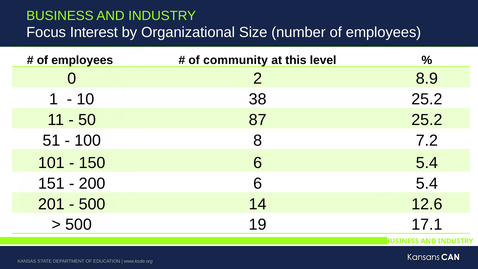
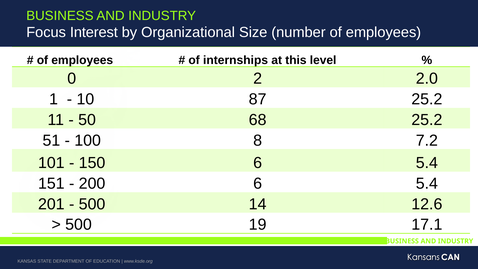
community: community -> internships (236, 60)
8.9: 8.9 -> 2.0 (427, 79)
38: 38 -> 87 (258, 99)
87: 87 -> 68 (258, 120)
